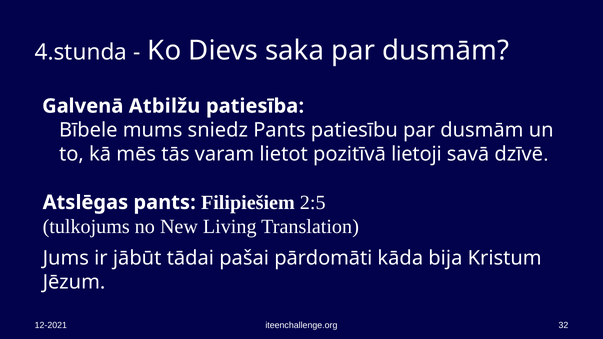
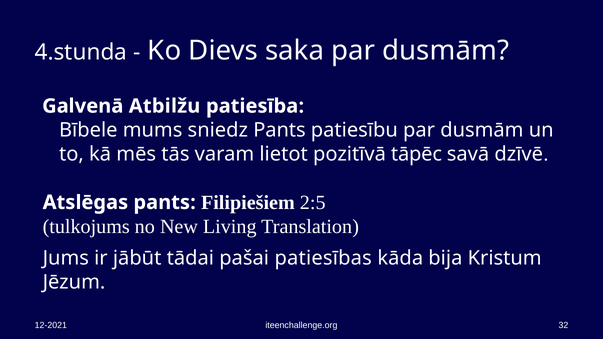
lietoji: lietoji -> tāpēc (416, 154)
pārdomāti: pārdomāti -> patiesības (323, 258)
